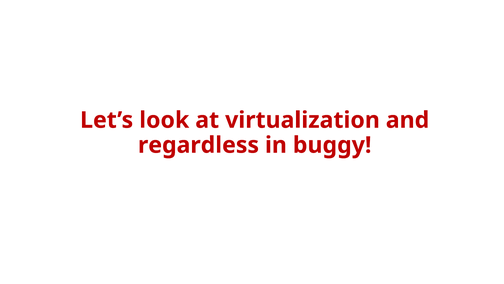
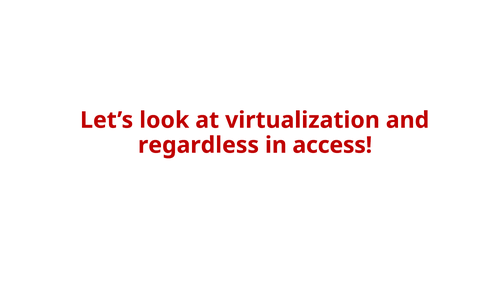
buggy: buggy -> access (332, 145)
